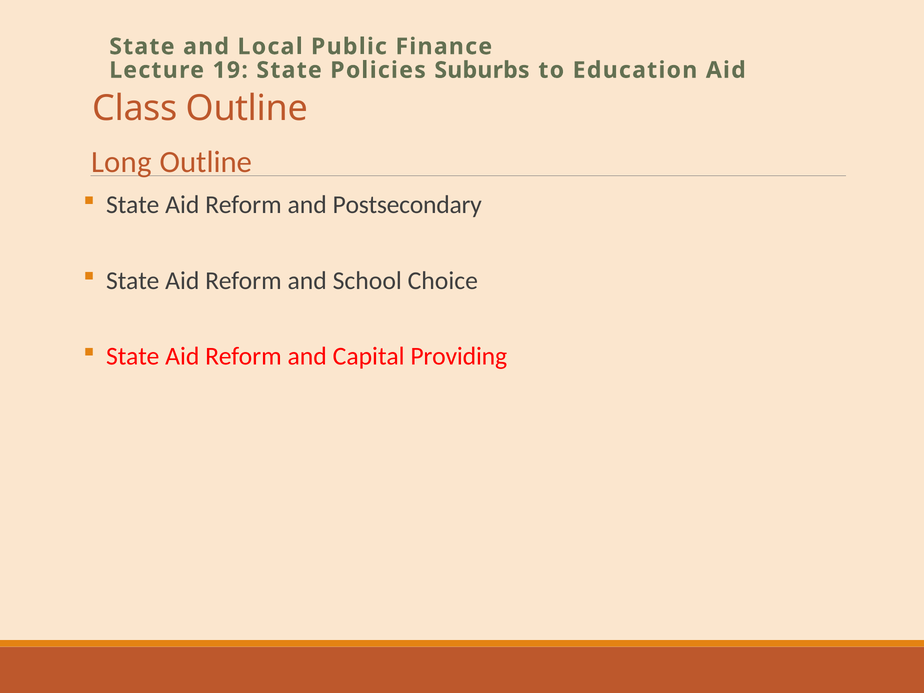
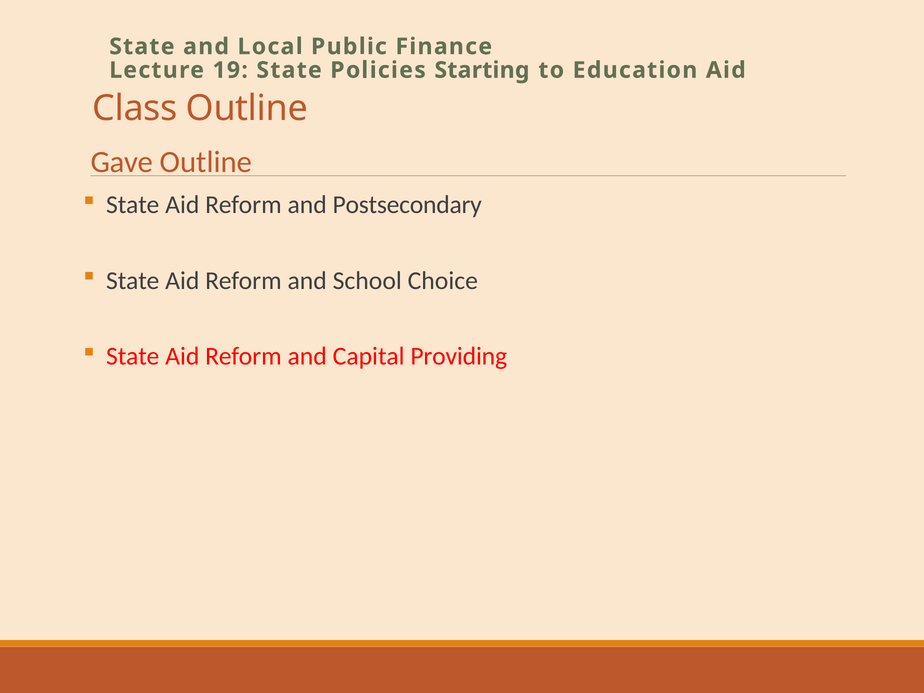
Suburbs: Suburbs -> Starting (482, 70)
Long: Long -> Gave (122, 162)
